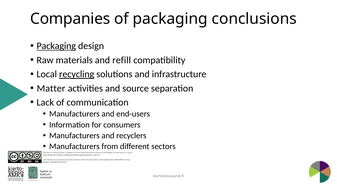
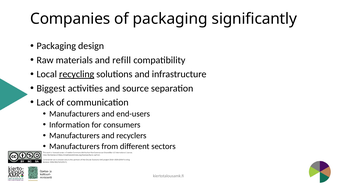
conclusions: conclusions -> significantly (254, 19)
Packaging underline: present -> none (56, 46)
Matter: Matter -> Biggest (51, 89)
